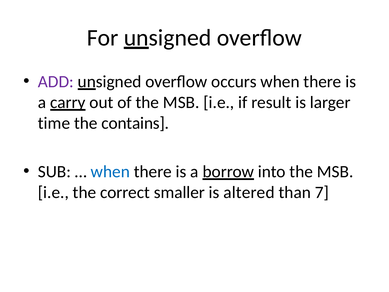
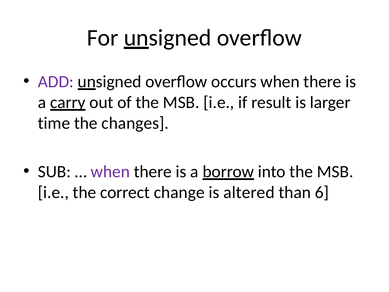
contains: contains -> changes (135, 123)
when colour: blue -> purple (110, 172)
smaller: smaller -> change (179, 192)
7: 7 -> 6 (322, 192)
